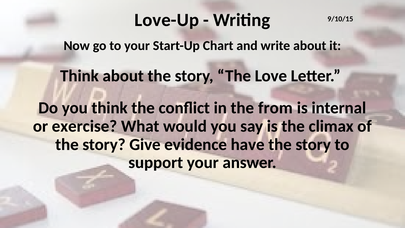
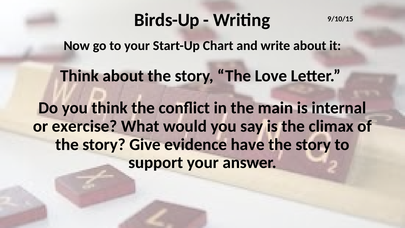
Love-Up: Love-Up -> Birds-Up (167, 20)
from: from -> main (275, 108)
